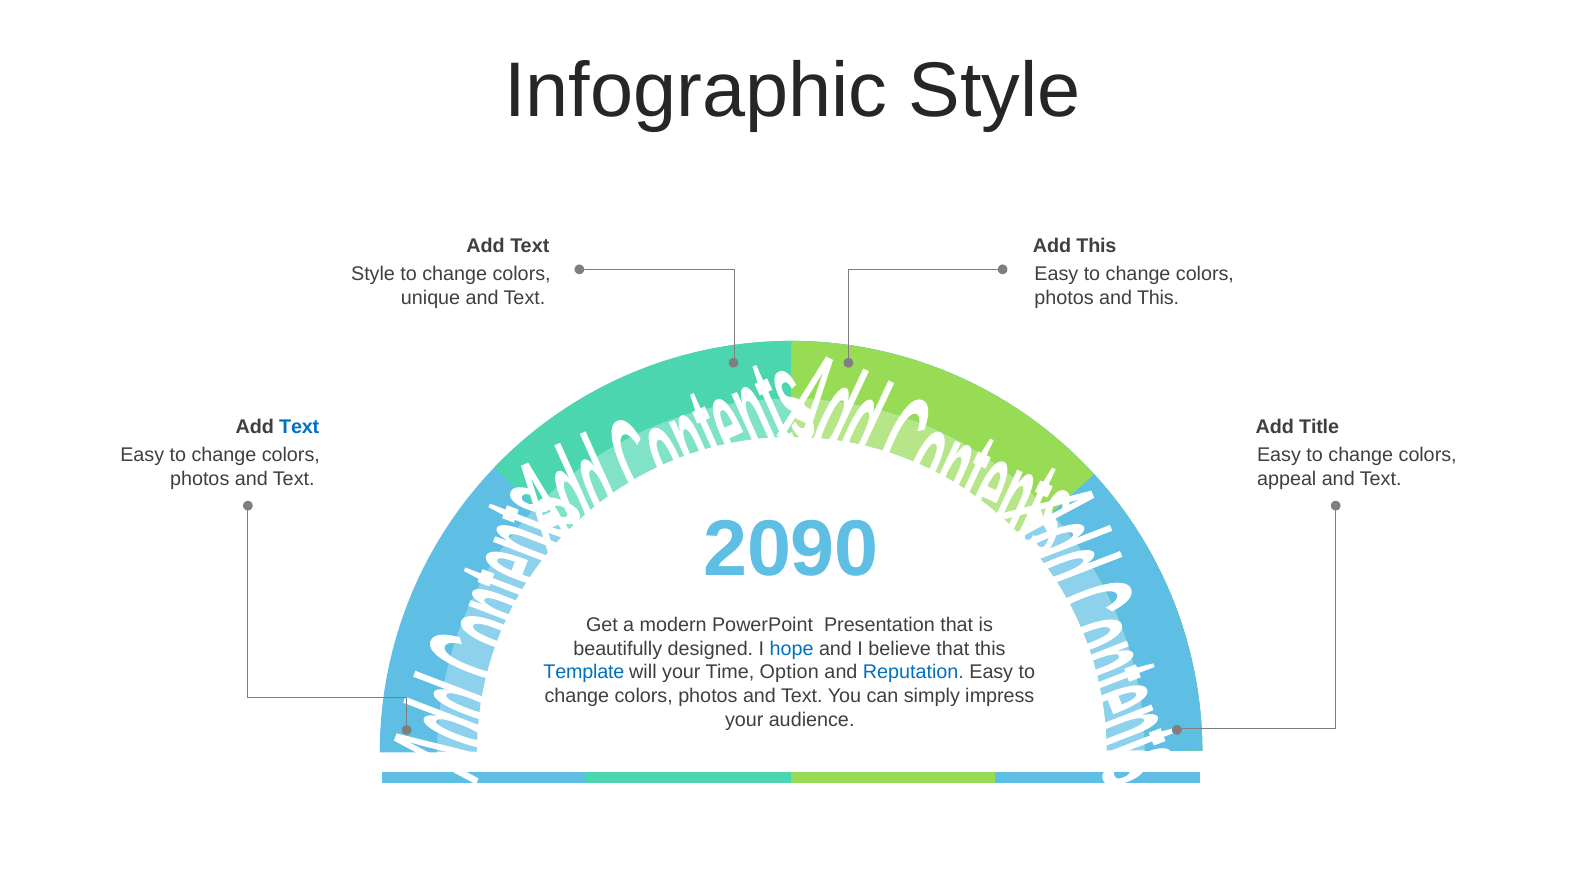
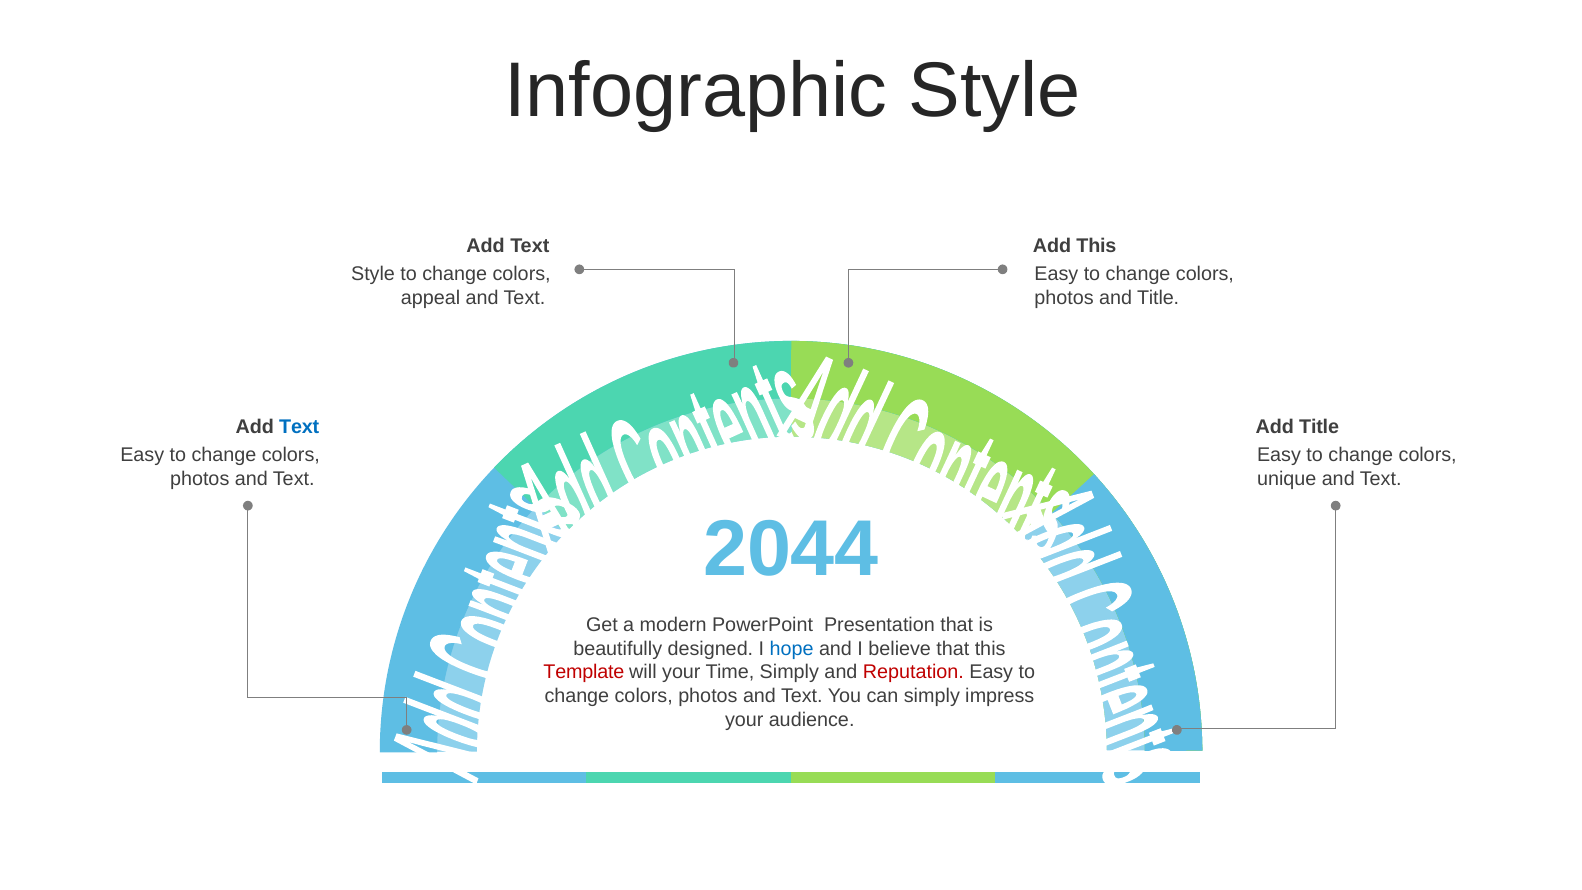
unique: unique -> appeal (431, 298)
and This: This -> Title (1158, 298)
appeal: appeal -> unique (1287, 479)
2090: 2090 -> 2044 (791, 550)
Template colour: blue -> red (584, 672)
Time Option: Option -> Simply (789, 672)
Reputation colour: blue -> red (913, 672)
